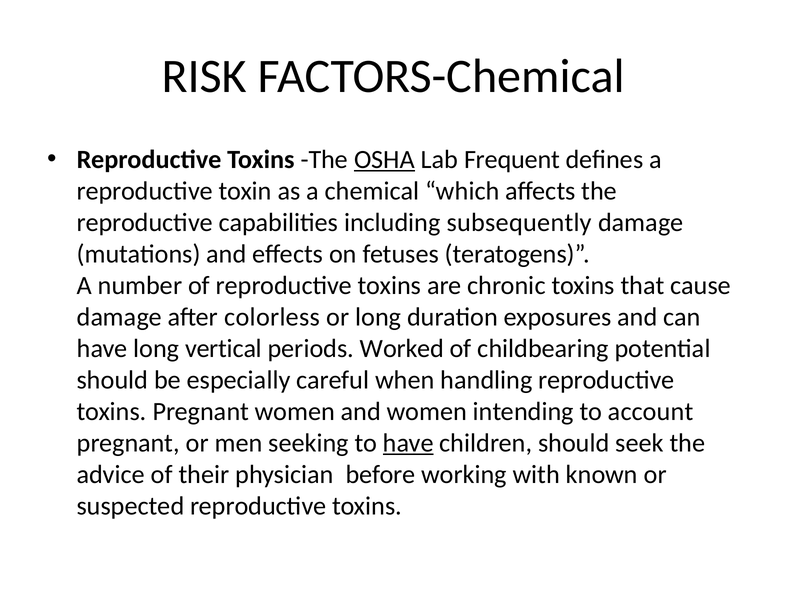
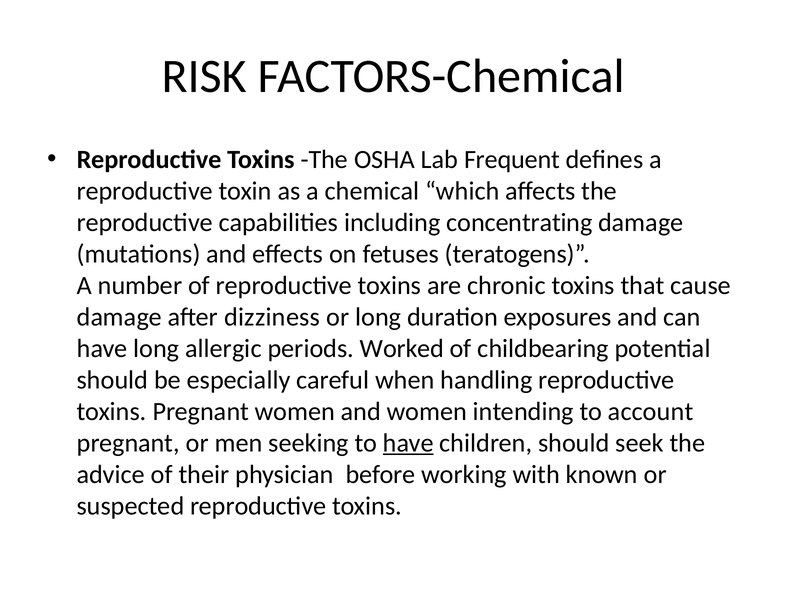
OSHA underline: present -> none (384, 159)
subsequently: subsequently -> concentrating (519, 222)
colorless: colorless -> dizziness (272, 317)
vertical: vertical -> allergic (223, 348)
